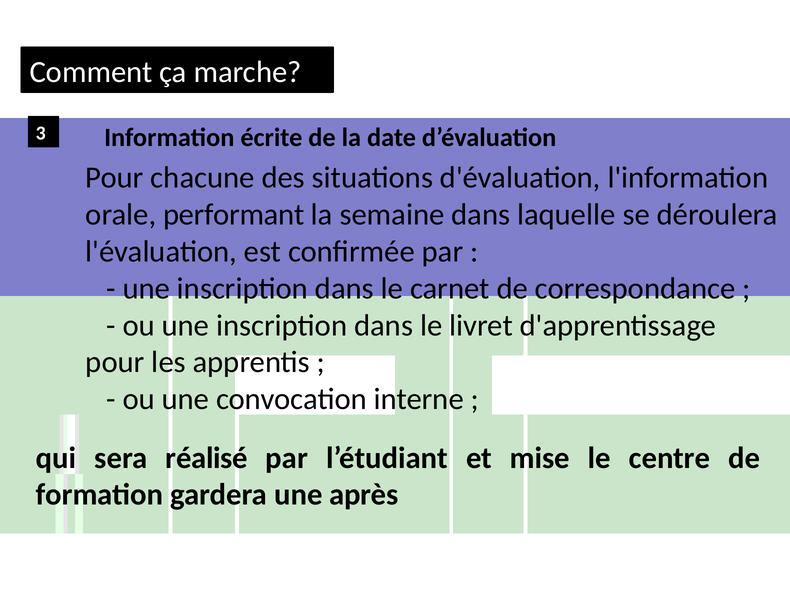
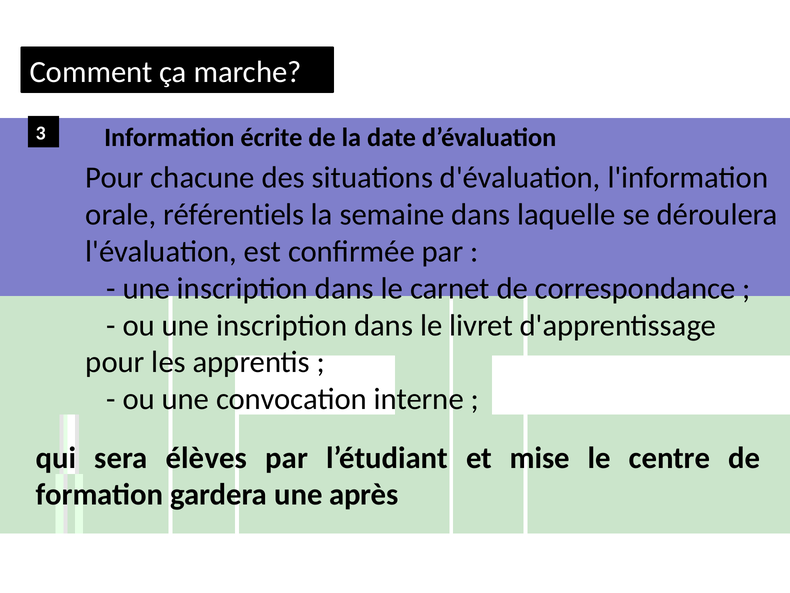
performant: performant -> référentiels (234, 214)
réalisé: réalisé -> élèves (206, 458)
